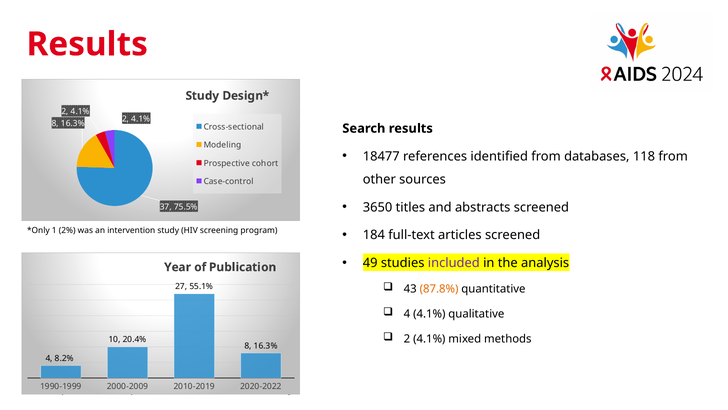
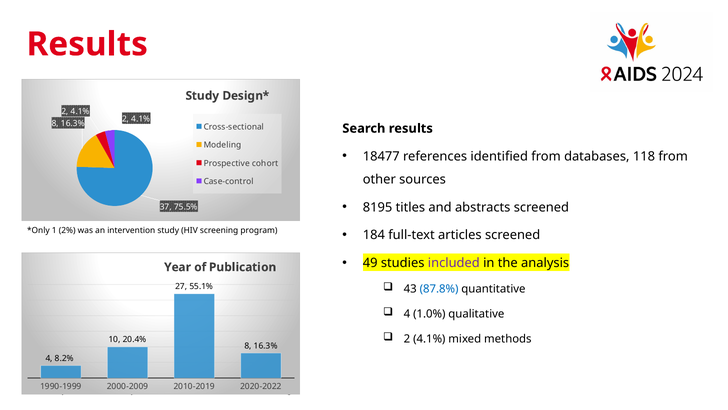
3650: 3650 -> 8195 (378, 207)
87.8% colour: orange -> blue (439, 288)
4 4.1%: 4.1% -> 1.0% (429, 313)
